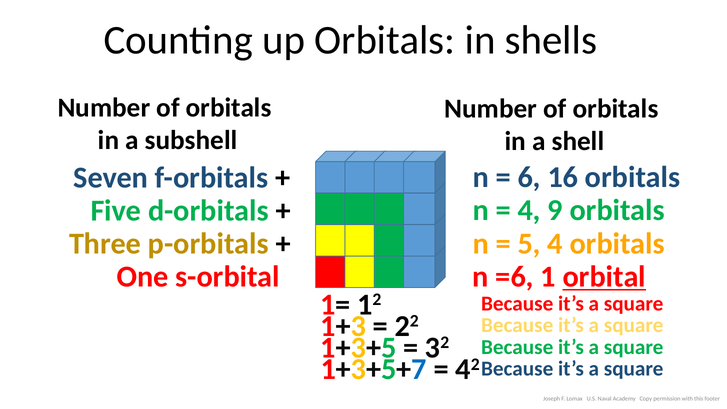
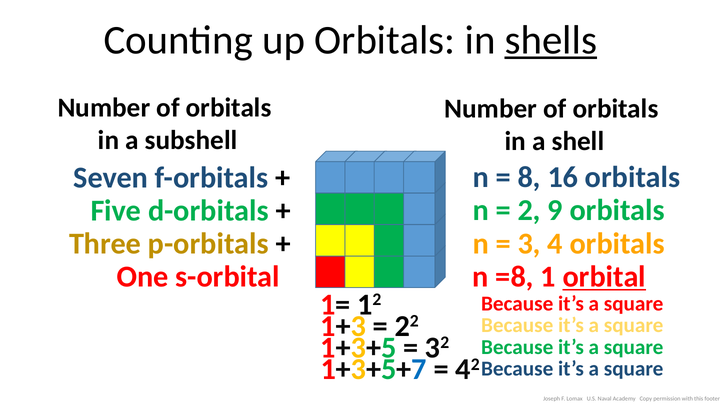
shells underline: none -> present (551, 40)
6: 6 -> 8 (529, 177)
4: 4 -> 2 (529, 210)
5: 5 -> 3 (529, 244)
=6: =6 -> =8 (515, 277)
